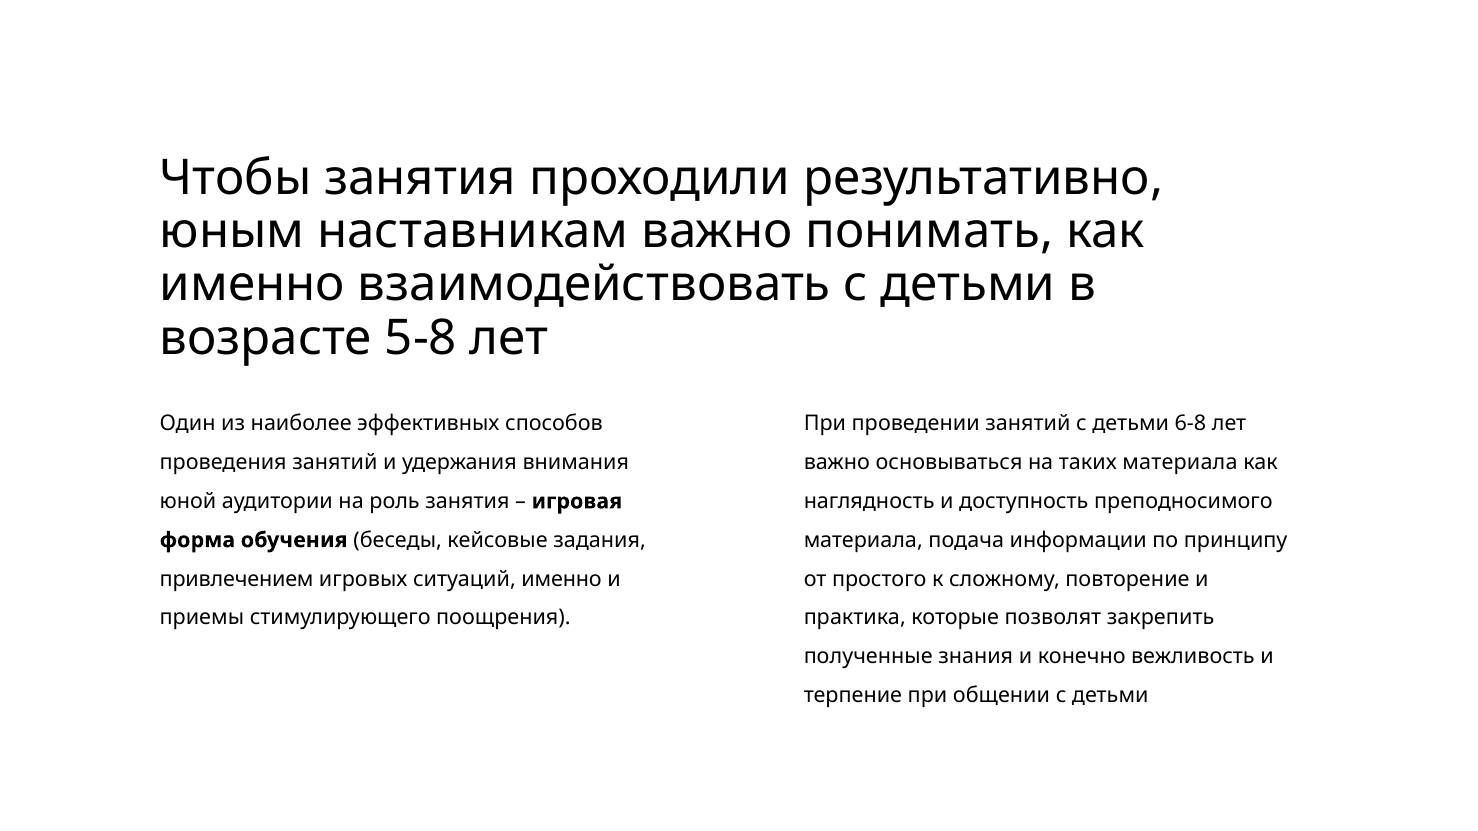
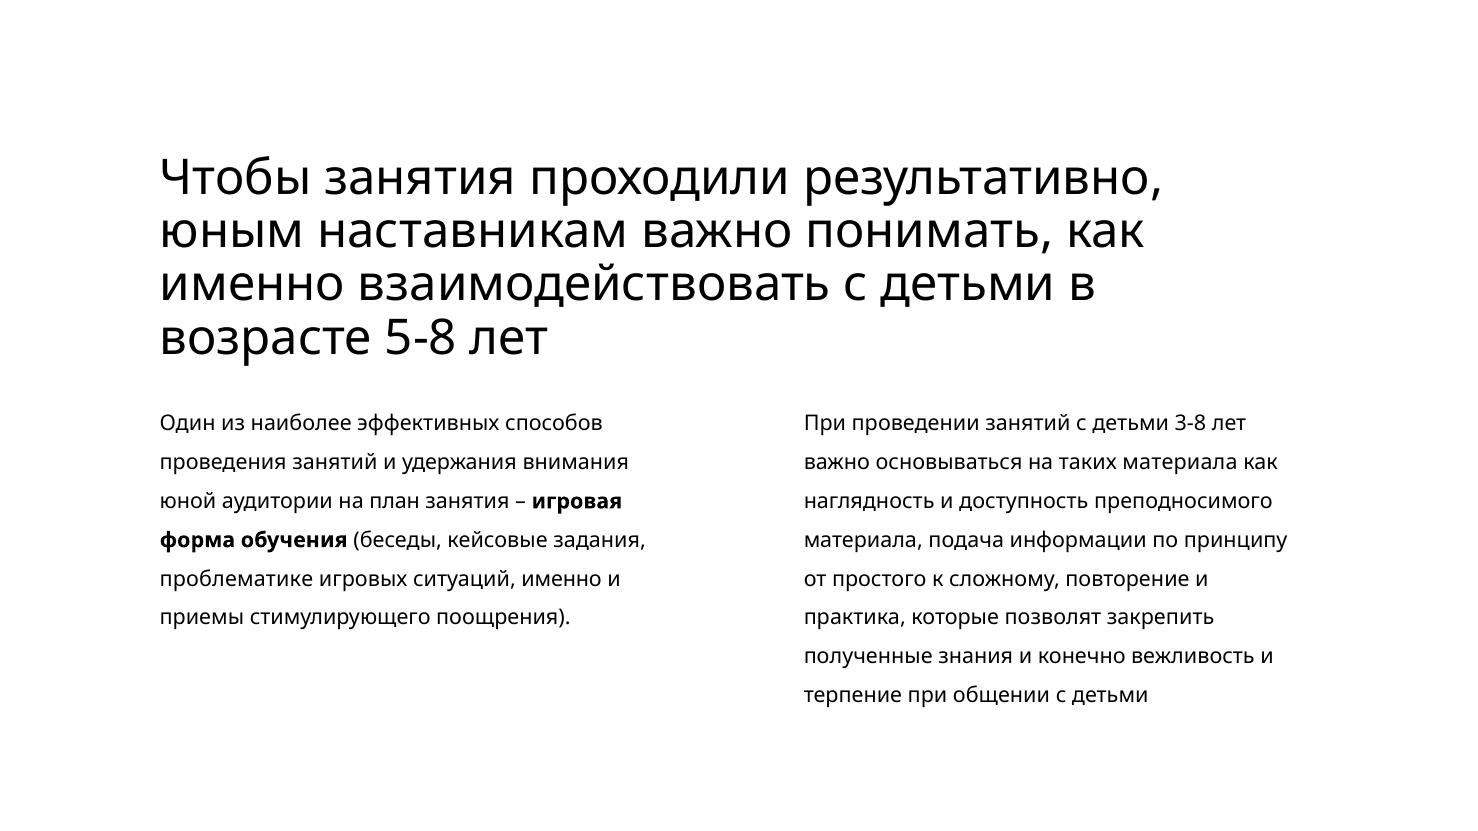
6-8: 6-8 -> 3-8 (1190, 424)
роль: роль -> план (395, 502)
привлечением: привлечением -> проблематике (236, 579)
